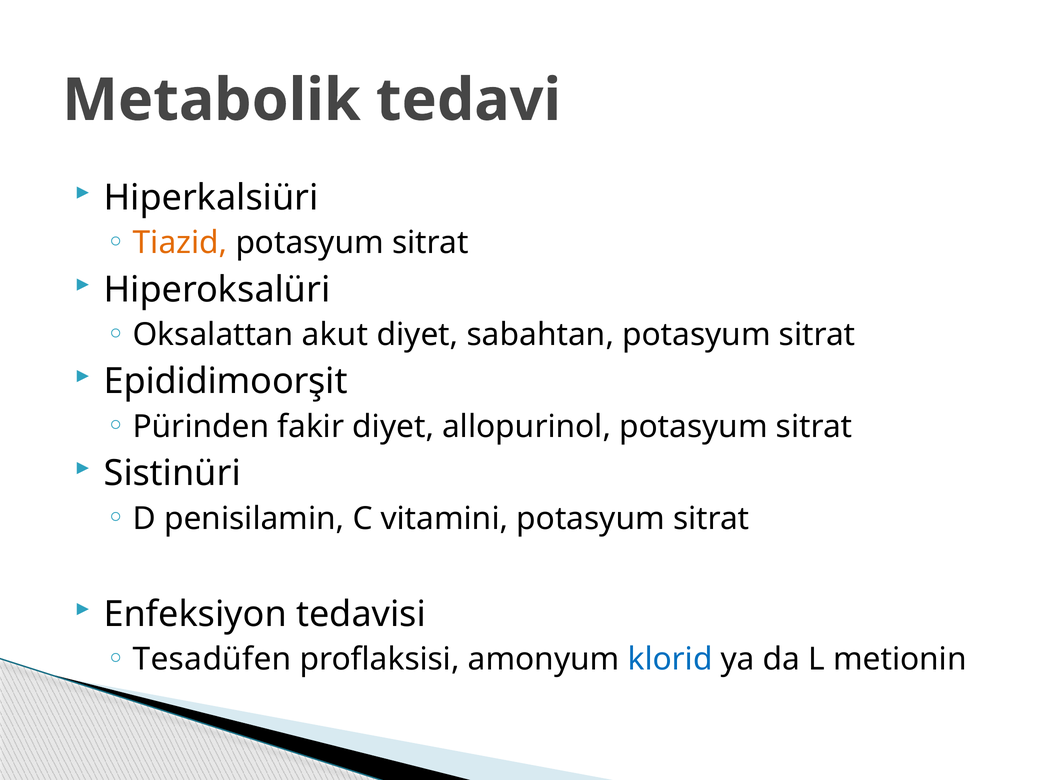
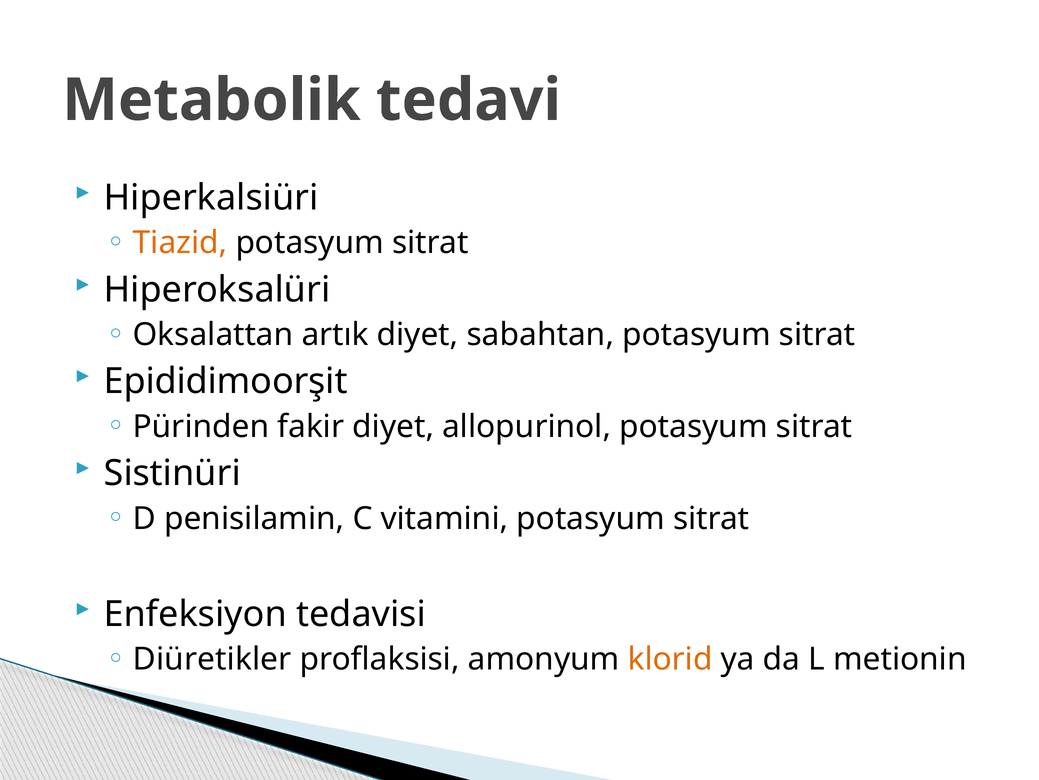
akut: akut -> artık (335, 334)
Tesadüfen: Tesadüfen -> Diüretikler (212, 659)
klorid colour: blue -> orange (670, 659)
